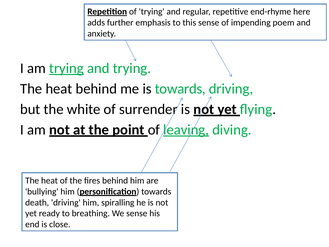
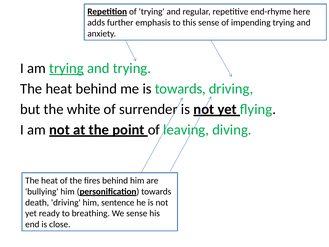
impending poem: poem -> trying (284, 23)
leaving underline: present -> none (186, 130)
spiralling: spiralling -> sentence (118, 202)
